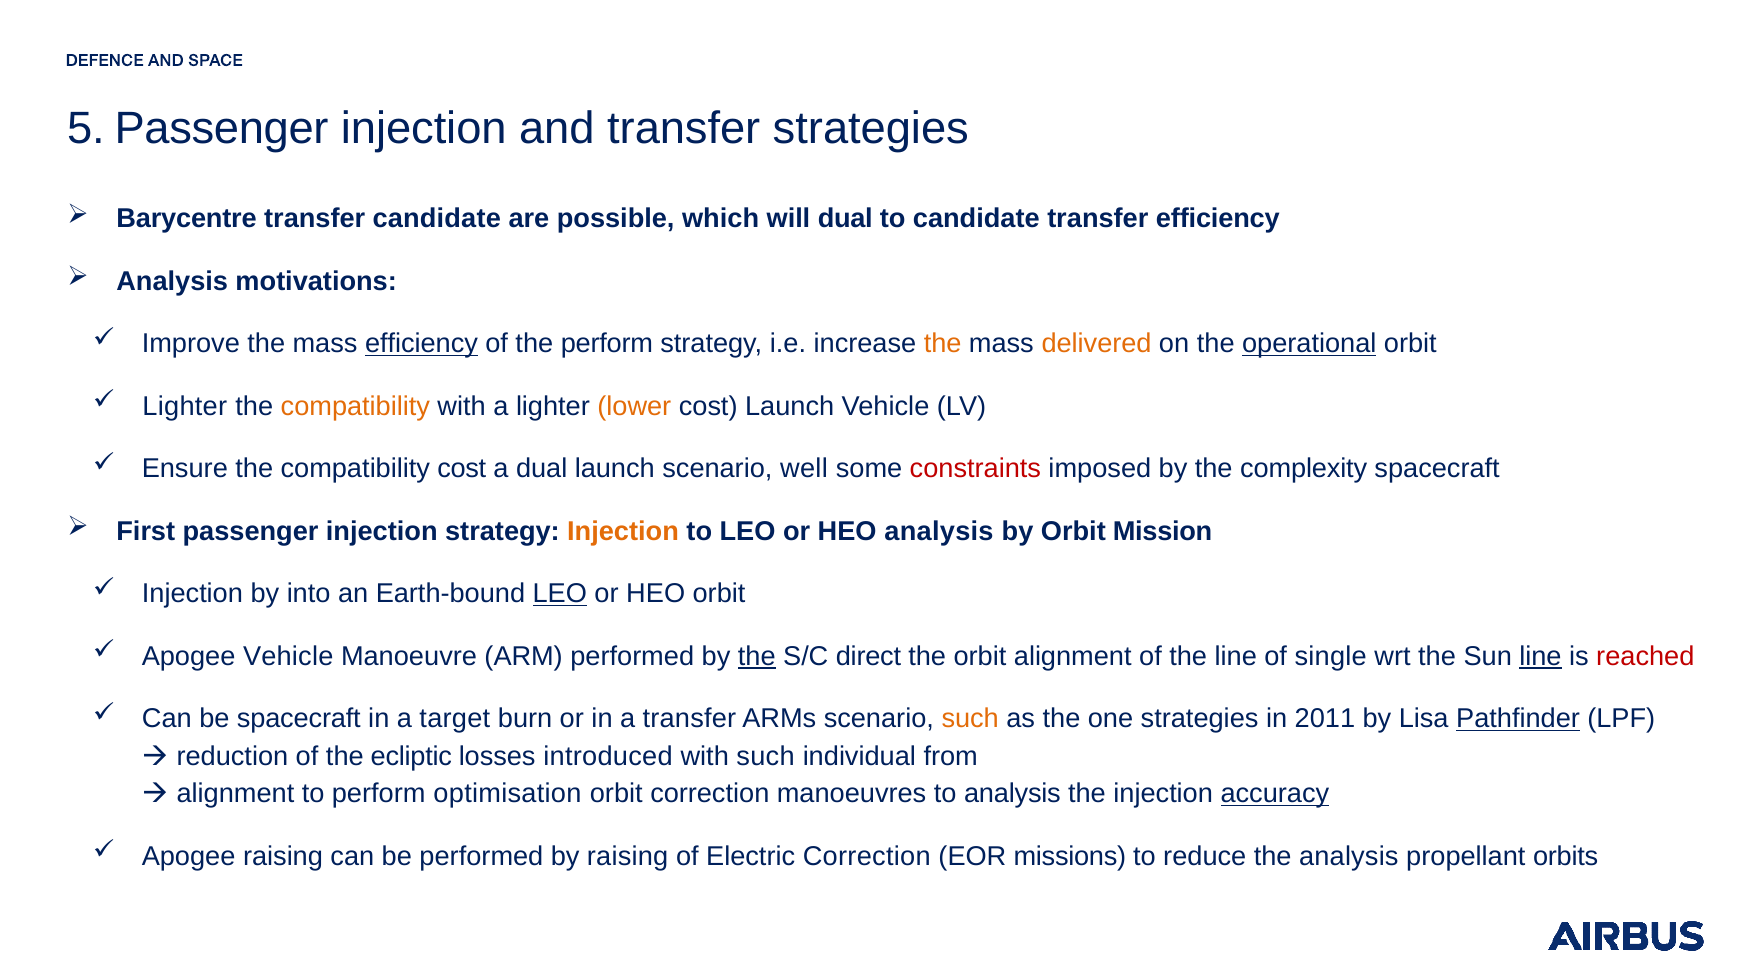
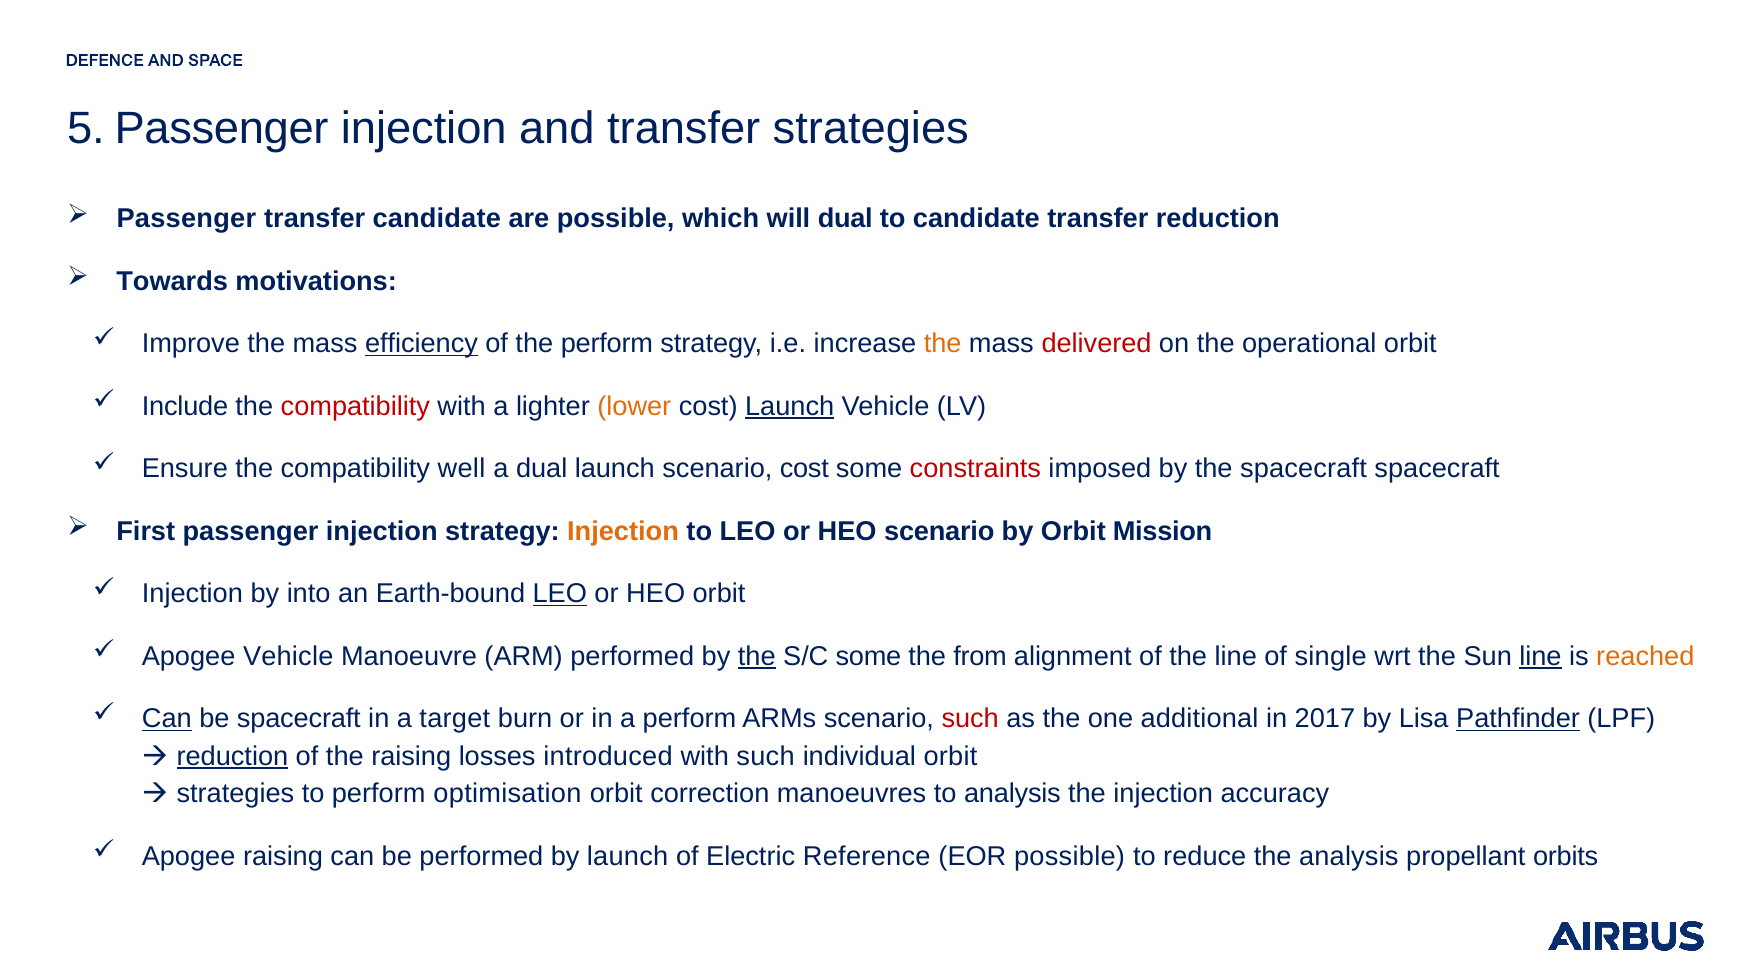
Barycentre: Barycentre -> Passenger (186, 219)
transfer efficiency: efficiency -> reduction (1218, 219)
Analysis: Analysis -> Towards (172, 282)
delivered colour: orange -> red (1097, 344)
operational underline: present -> none (1309, 344)
Lighter: Lighter -> Include (185, 407)
compatibility colour: orange -> red (355, 407)
Launch underline: none -> present (790, 407)
compatibility cost: cost -> well (462, 469)
scenario well: well -> cost (804, 469)
the complexity: complexity -> spacecraft (1304, 469)
HEO analysis: analysis -> scenario (939, 532)
S/C direct: direct -> some (868, 657)
the orbit: orbit -> from (980, 657)
reached colour: red -> orange (1645, 657)
Can underline: none -> present (167, 719)
a transfer: transfer -> perform (690, 719)
such colour: orange -> red (970, 719)
one strategies: strategies -> additional (1200, 719)
2011: 2011 -> 2017 (1325, 719)
reduction underline: none -> present (232, 757)
the ecliptic: ecliptic -> raising (411, 757)
individual from: from -> orbit (950, 757)
alignment: alignment -> strategies (235, 794)
accuracy underline: present -> none (1275, 794)
by raising: raising -> launch (628, 857)
Electric Correction: Correction -> Reference (867, 857)
EOR missions: missions -> possible (1070, 857)
